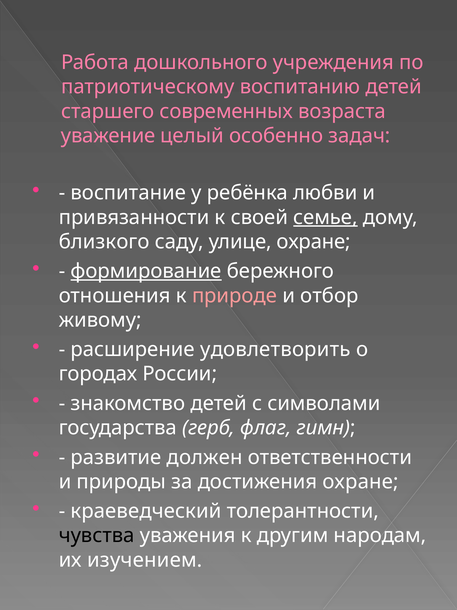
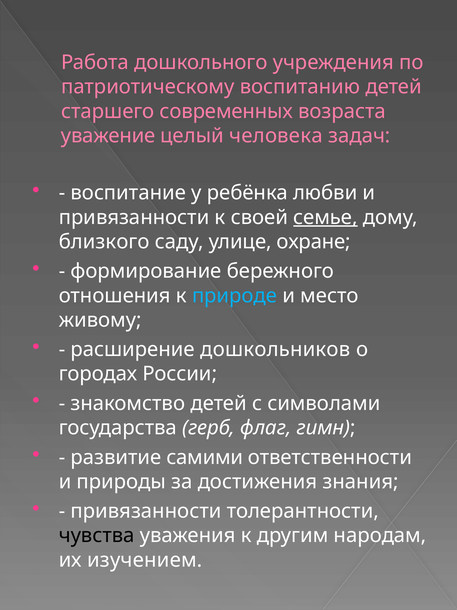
особенно: особенно -> человека (276, 136)
формирование underline: present -> none (146, 271)
природе colour: pink -> light blue (235, 295)
отбор: отбор -> место (329, 295)
удовлетворить: удовлетворить -> дошкольников (275, 349)
должен: должен -> самими (205, 457)
достижения охране: охране -> знания (361, 481)
краеведческий: краеведческий -> привязанности (146, 511)
